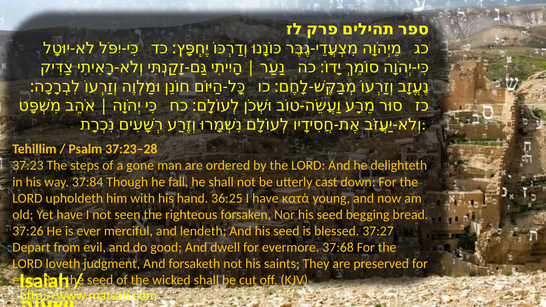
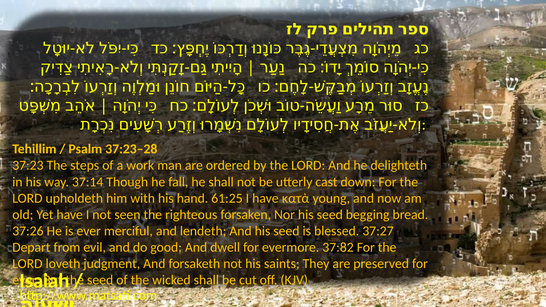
gone: gone -> work (140, 166)
37:84: 37:84 -> 37:14 (88, 182)
36:25: 36:25 -> 61:25 (227, 198)
37:68: 37:68 -> 37:82 (338, 247)
